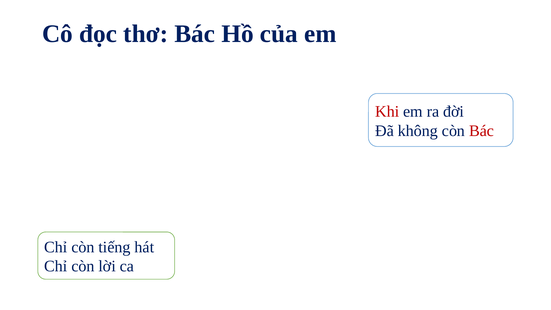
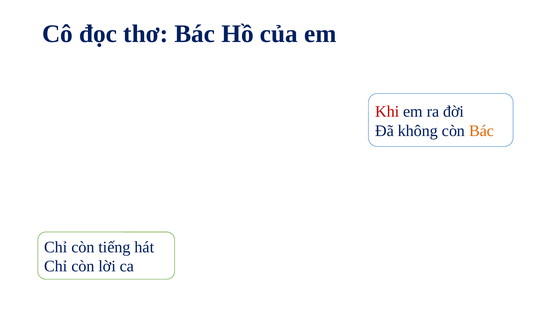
Bác colour: red -> orange (481, 131)
